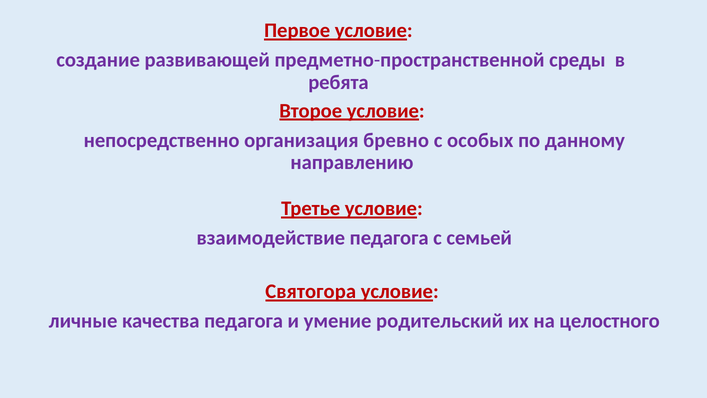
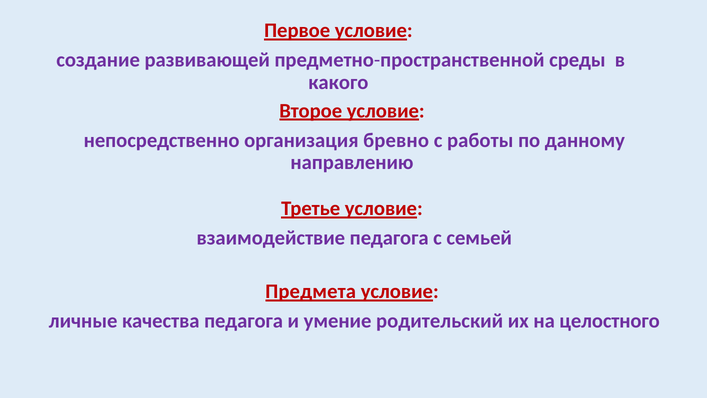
ребята: ребята -> какого (338, 82)
особых: особых -> работы (480, 140)
Святогора: Святогора -> Предмета (311, 291)
